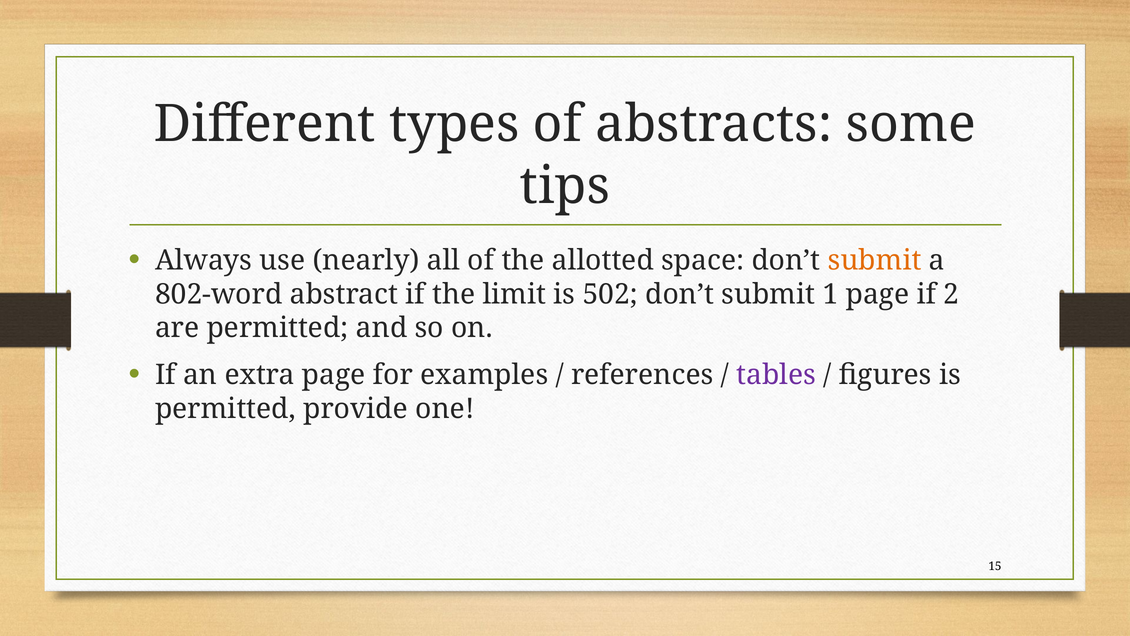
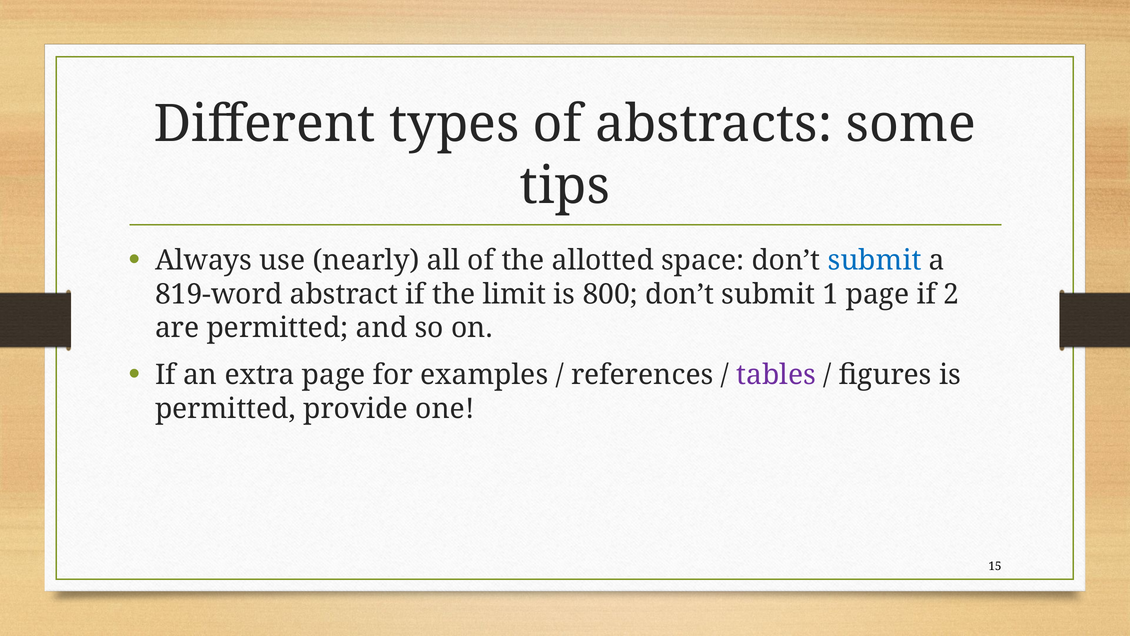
submit colour: orange -> blue (875, 260)
802-word: 802-word -> 819-word (219, 294)
502: 502 -> 800 (610, 294)
